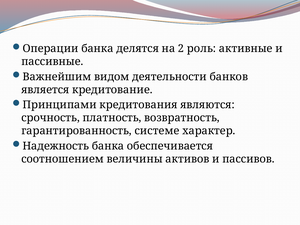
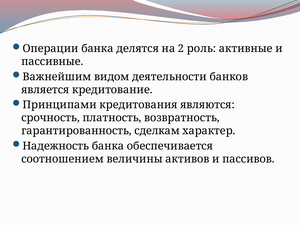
системе: системе -> сделкам (157, 131)
